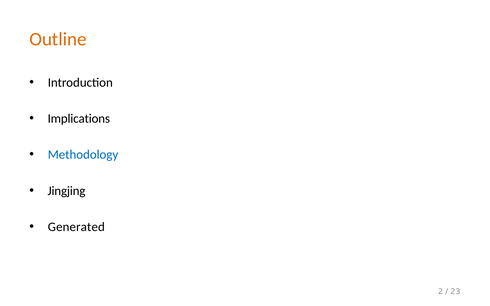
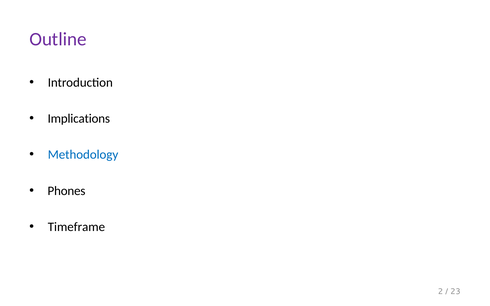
Outline colour: orange -> purple (58, 39)
Jingjing: Jingjing -> Phones (67, 191)
Generated: Generated -> Timeframe (76, 227)
